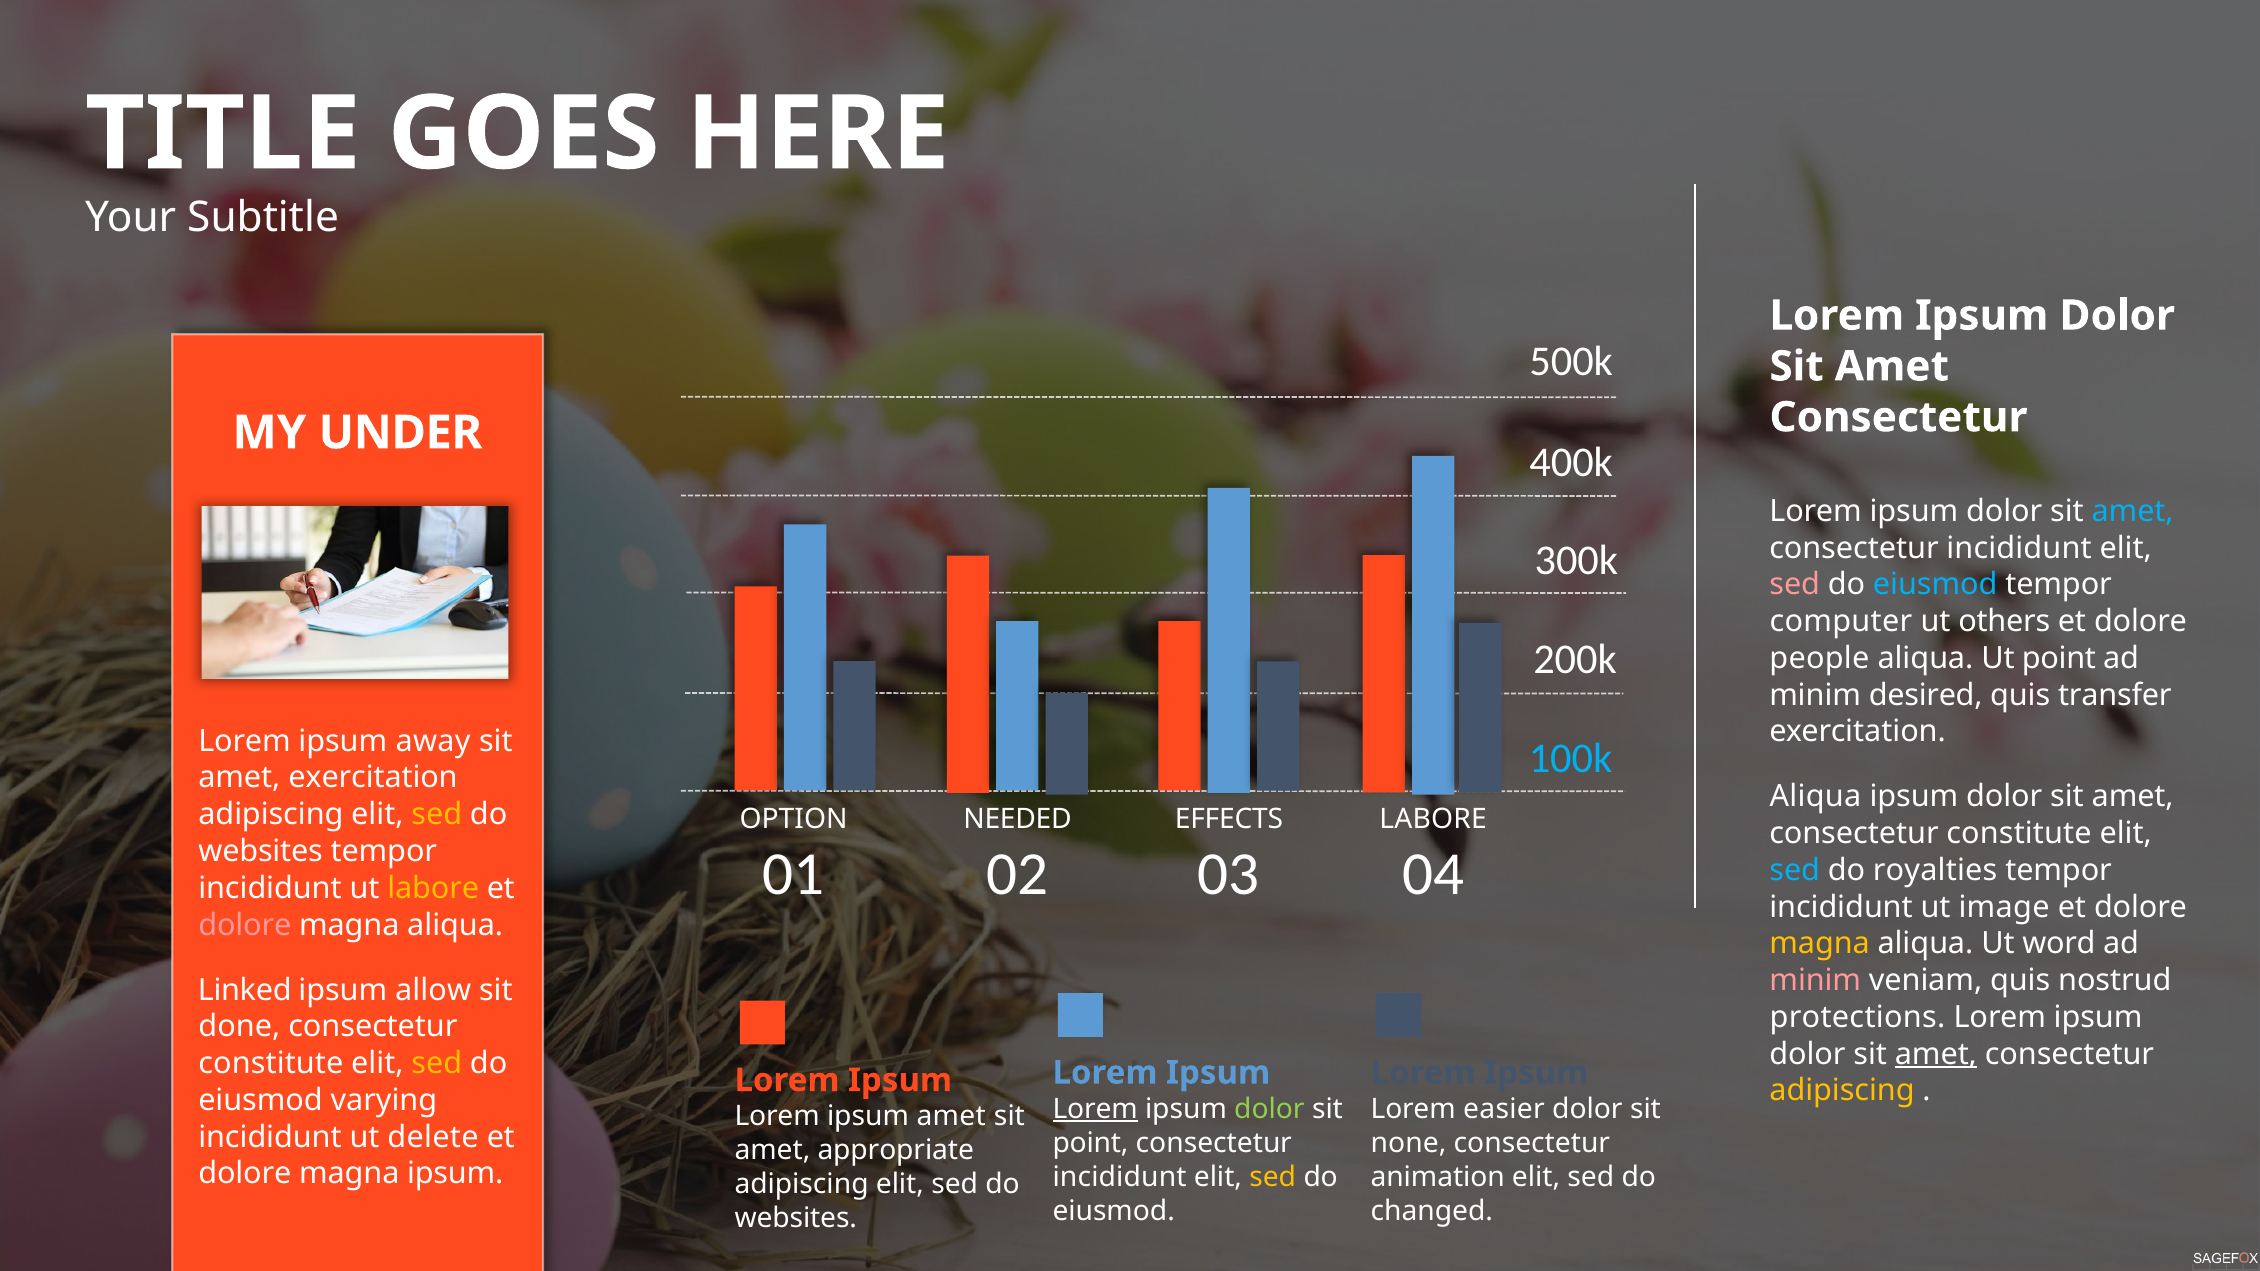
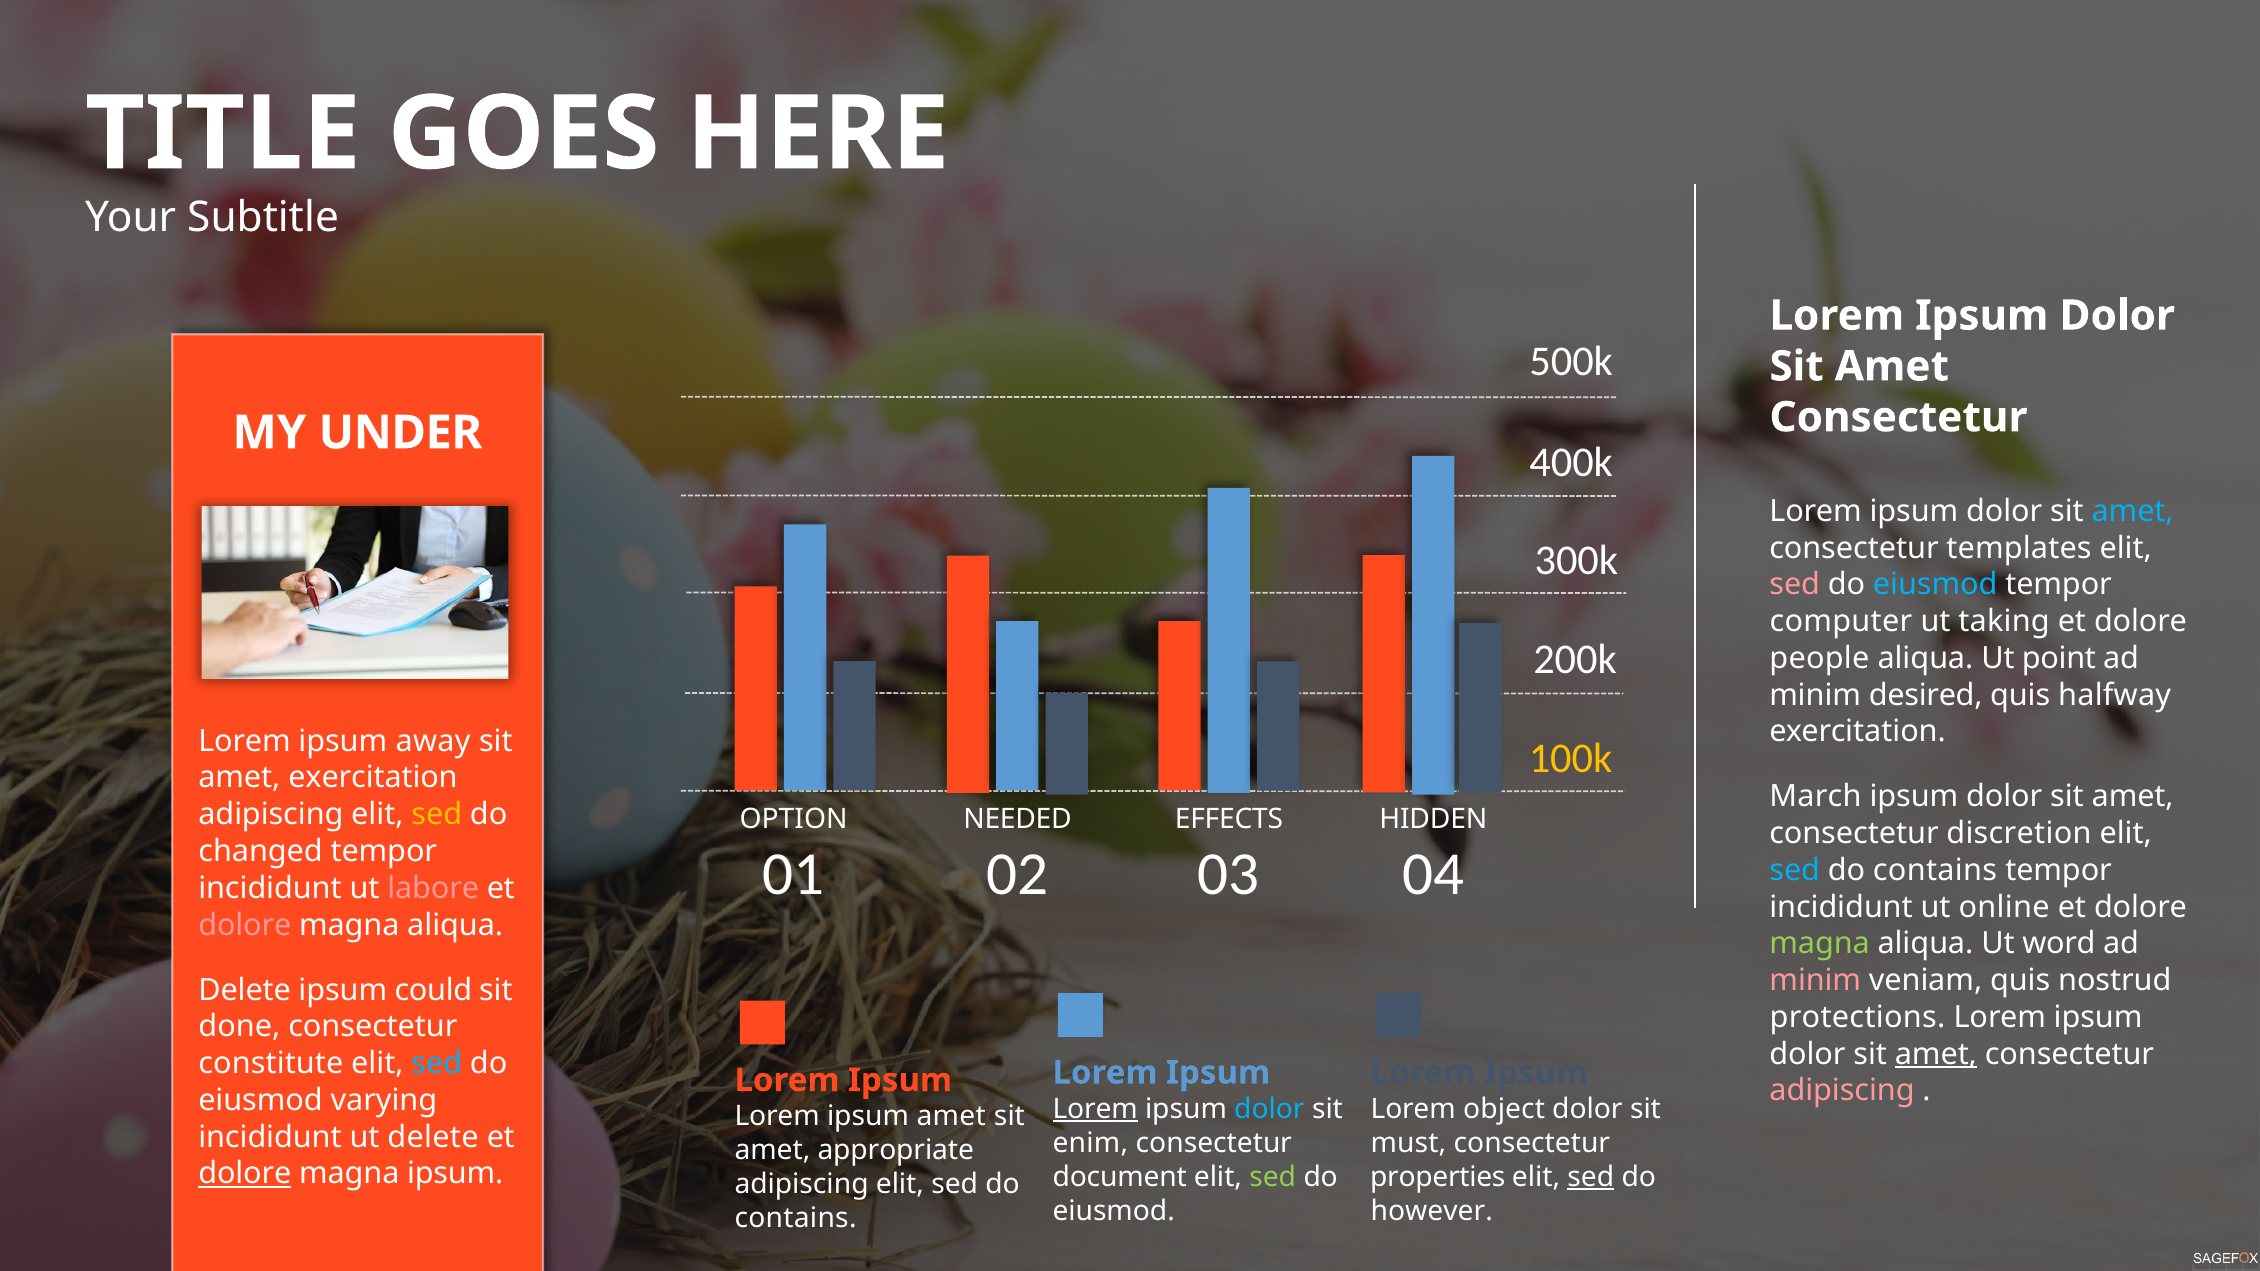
incididunt: incididunt -> templates (2019, 548)
others: others -> taking (2004, 622)
transfer: transfer -> halfway (2115, 695)
100k colour: light blue -> yellow (1571, 759)
Aliqua: Aliqua -> March (1815, 797)
LABORE: LABORE -> HIDDEN (1433, 819)
constitute: constitute -> discretion (2019, 834)
websites: websites -> changed (261, 852)
royalties: royalties -> contains (1935, 870)
labore colour: yellow -> pink (433, 888)
image: image -> online (2004, 907)
magna colour: yellow -> light green (1820, 944)
Linked: Linked -> Delete (245, 990)
allow: allow -> could (433, 990)
sed colour: yellow -> light blue (437, 1064)
adipiscing colour: yellow -> pink (1842, 1091)
dolor colour: light green -> light blue (1269, 1109)
easier: easier -> object (1504, 1109)
point: point -> enim (1090, 1143)
none: none -> must (1408, 1143)
dolore underline: none -> present (245, 1174)
incididunt: incididunt -> document (1120, 1177)
sed colour: yellow -> light green (1273, 1177)
animation: animation -> properties (1438, 1177)
sed underline: none -> present (1591, 1177)
changed: changed -> however (1432, 1211)
websites: websites -> contains (796, 1218)
